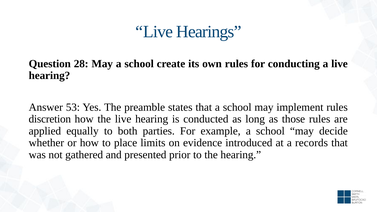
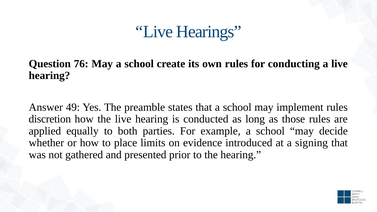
28: 28 -> 76 (81, 64)
53: 53 -> 49 (73, 107)
records: records -> signing (311, 143)
